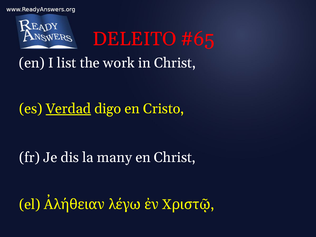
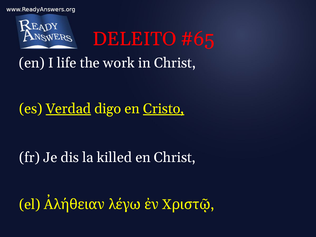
list: list -> life (67, 63)
Cristo underline: none -> present (164, 109)
many: many -> killed (114, 157)
